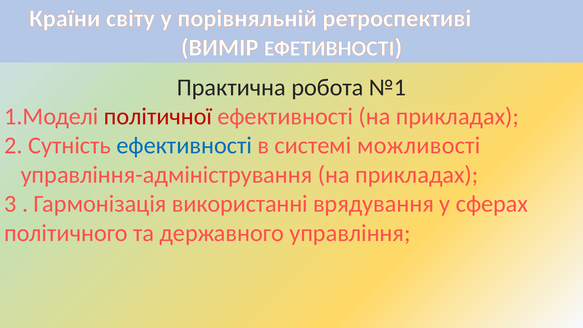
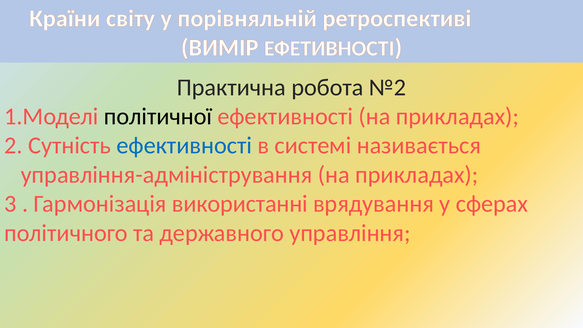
№1: №1 -> №2 (387, 87)
політичної colour: red -> black (158, 116)
можливості: можливості -> називається (419, 146)
